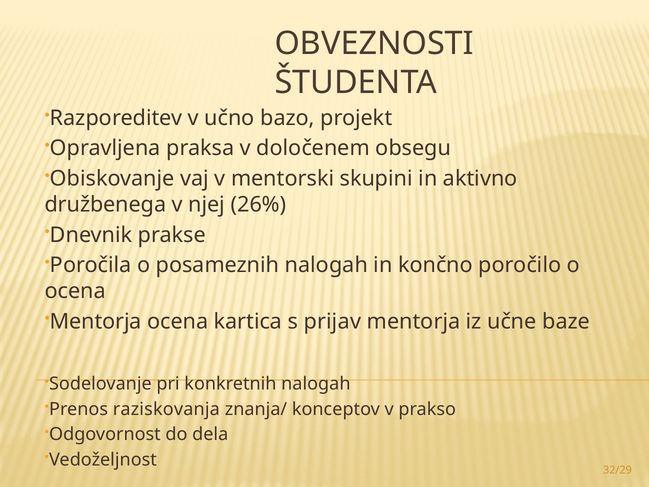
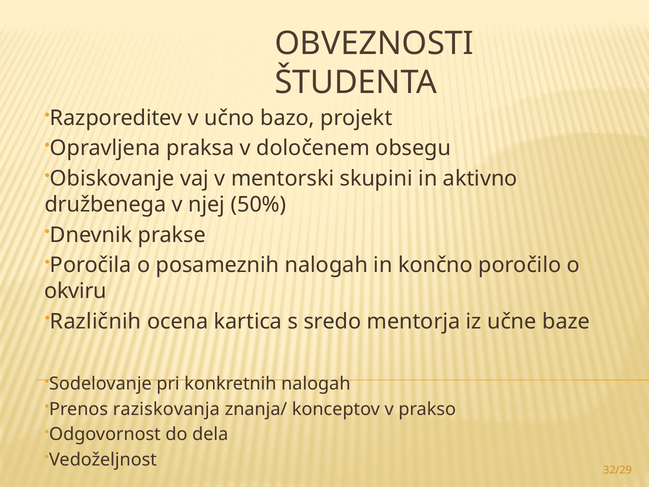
26%: 26% -> 50% (259, 204)
ocena: ocena -> okviru (75, 291)
Mentorja: Mentorja -> Različnih (96, 321)
prijav: prijav -> sredo (332, 321)
